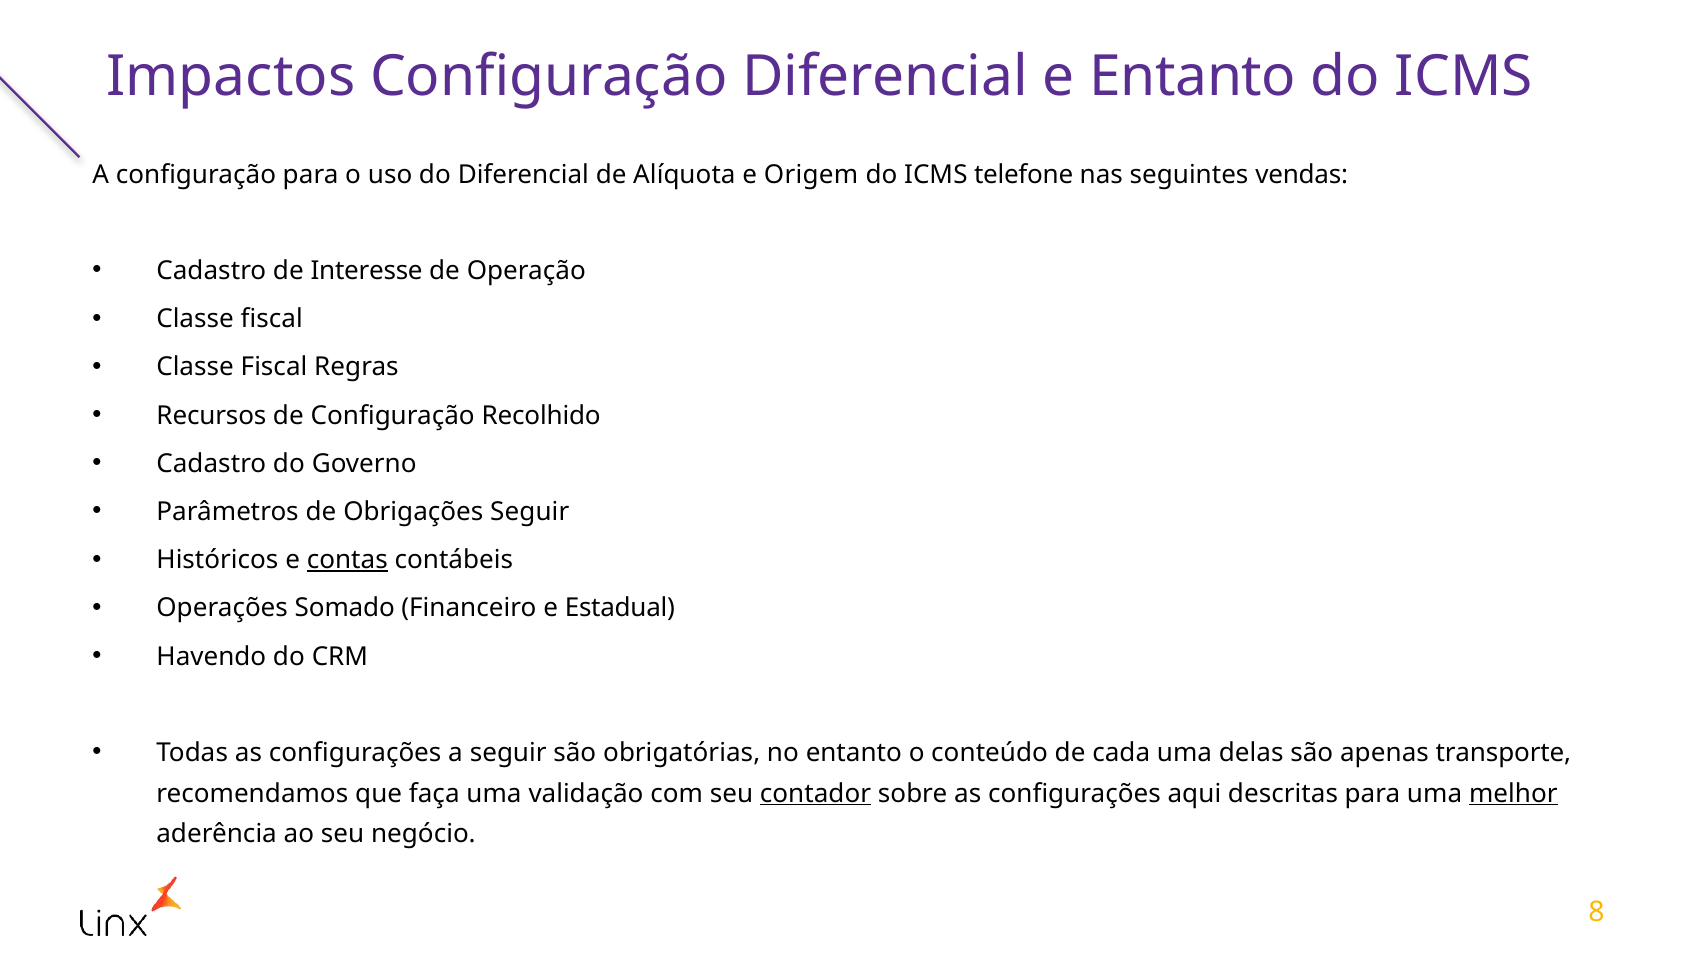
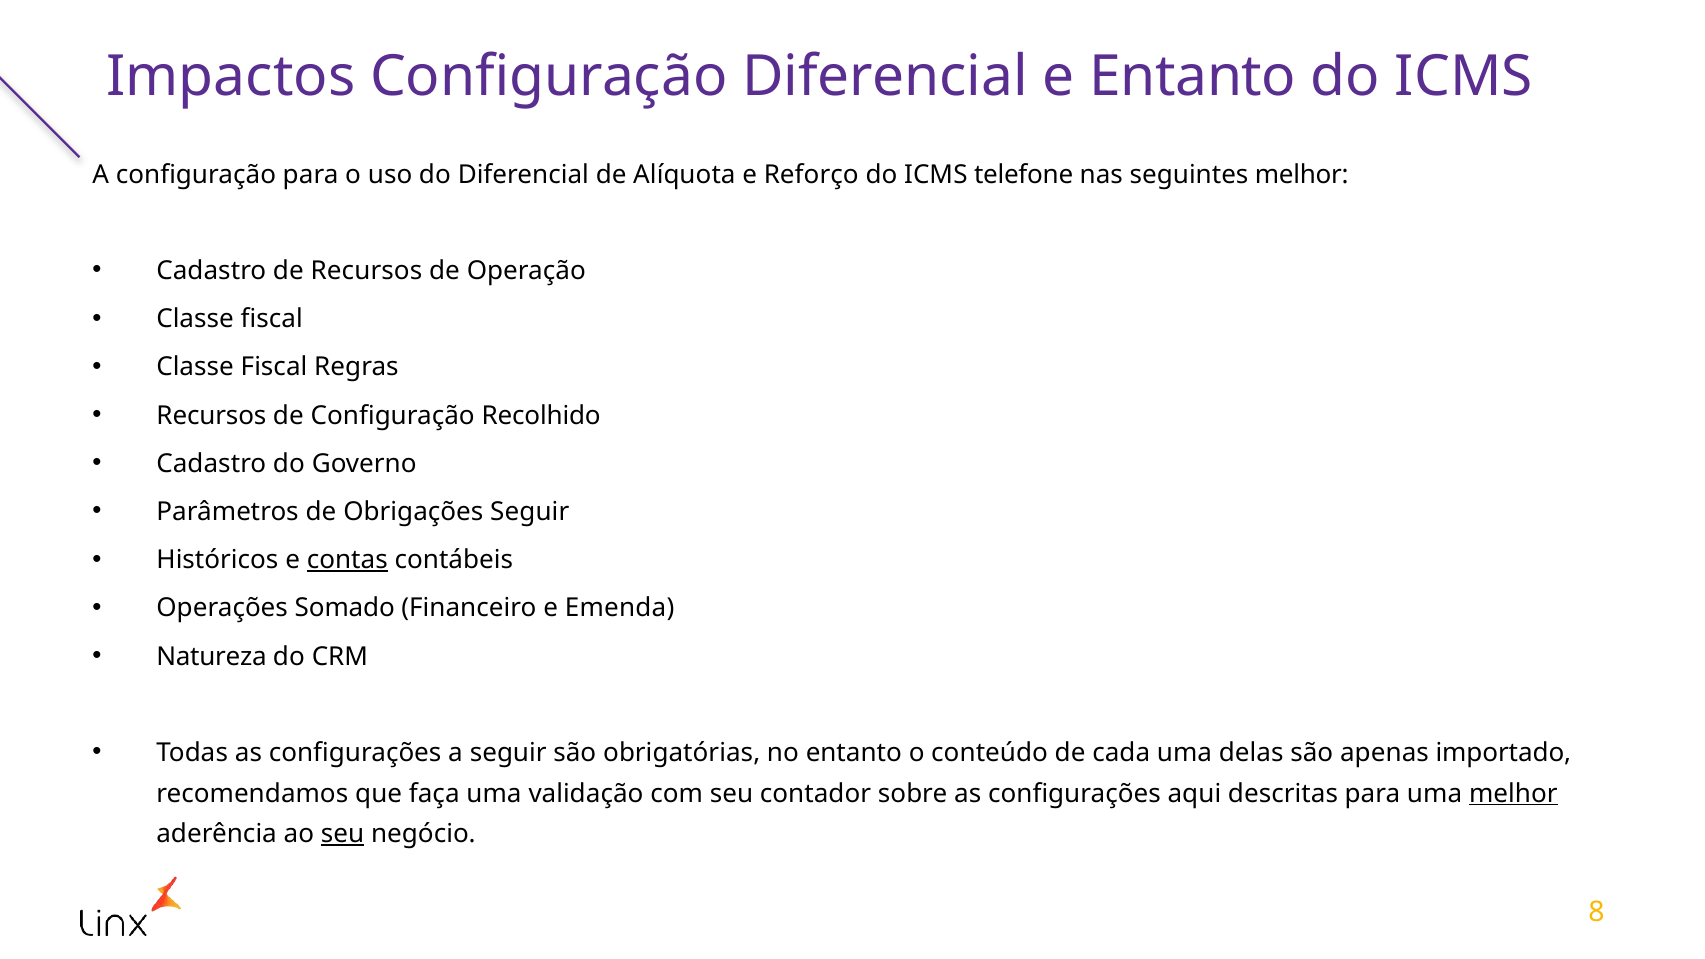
Origem: Origem -> Reforço (811, 175)
seguintes vendas: vendas -> melhor (1302, 175)
de Interesse: Interesse -> Recursos (366, 271)
Estadual: Estadual -> Emenda (620, 608)
Havendo: Havendo -> Natureza (211, 656)
transporte: transporte -> importado (1503, 753)
contador underline: present -> none (815, 793)
seu underline: none -> present (342, 834)
